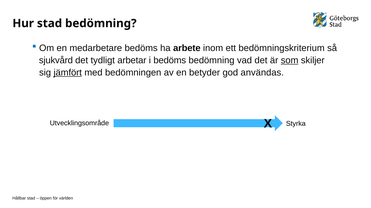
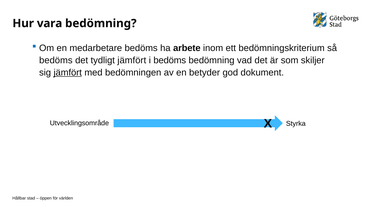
Hur stad: stad -> vara (50, 23)
sjukvård: sjukvård -> bedöms (56, 61)
tydligt arbetar: arbetar -> jämfört (132, 61)
som underline: present -> none (290, 61)
användas: användas -> dokument (262, 73)
